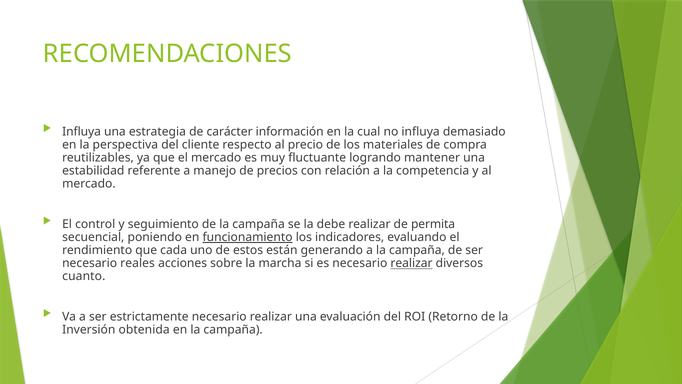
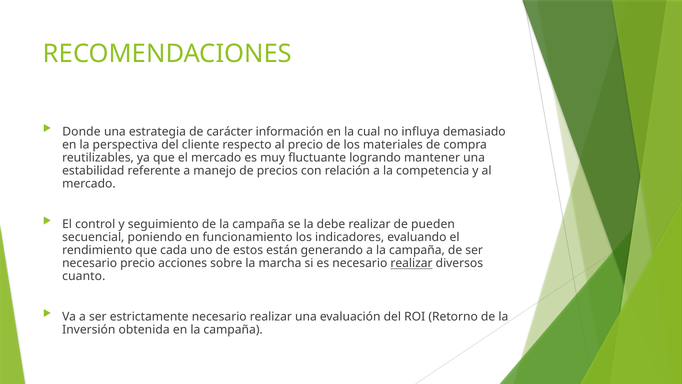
Influya: Influya -> Donde (81, 132)
permita: permita -> pueden (433, 224)
funcionamiento underline: present -> none (248, 237)
necesario reales: reales -> precio (138, 263)
